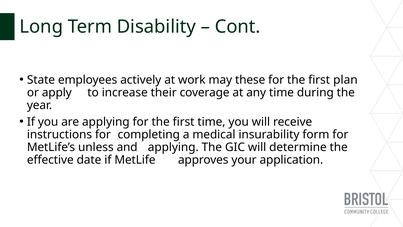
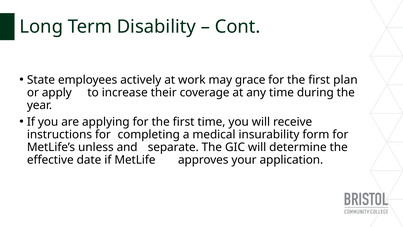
these: these -> grace (250, 80)
and applying: applying -> separate (173, 147)
